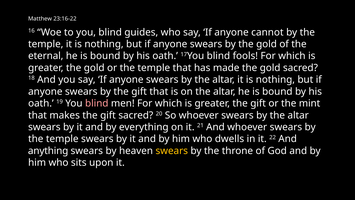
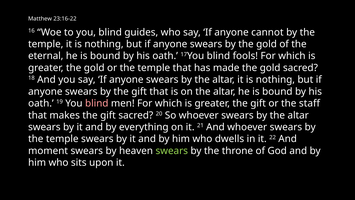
mint: mint -> staff (309, 103)
anything: anything -> moment (48, 151)
swears colour: yellow -> light green (172, 151)
